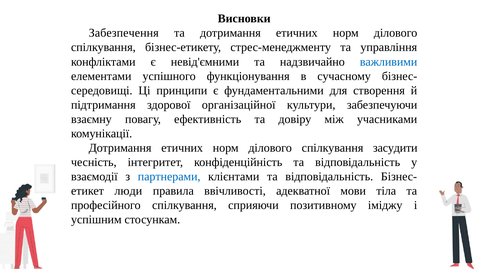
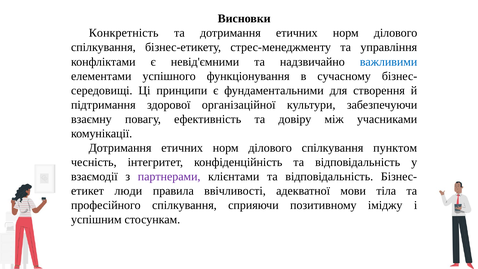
Забезпечення: Забезпечення -> Конкретність (124, 33)
засудити: засудити -> пунктом (395, 148)
партнерами colour: blue -> purple (169, 176)
